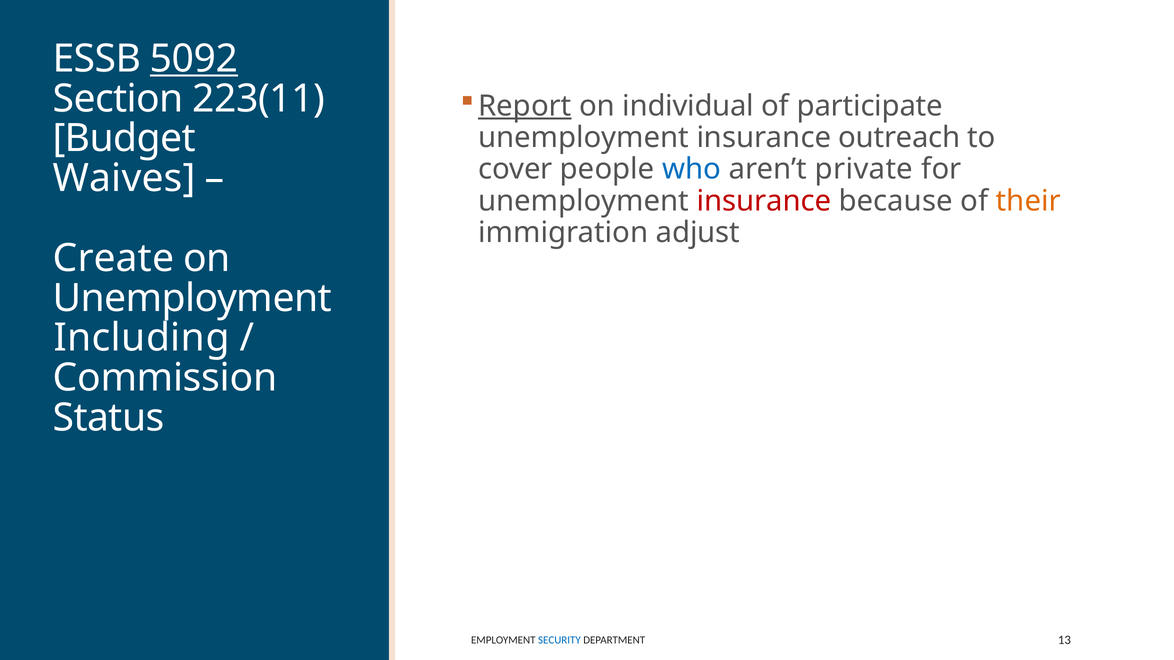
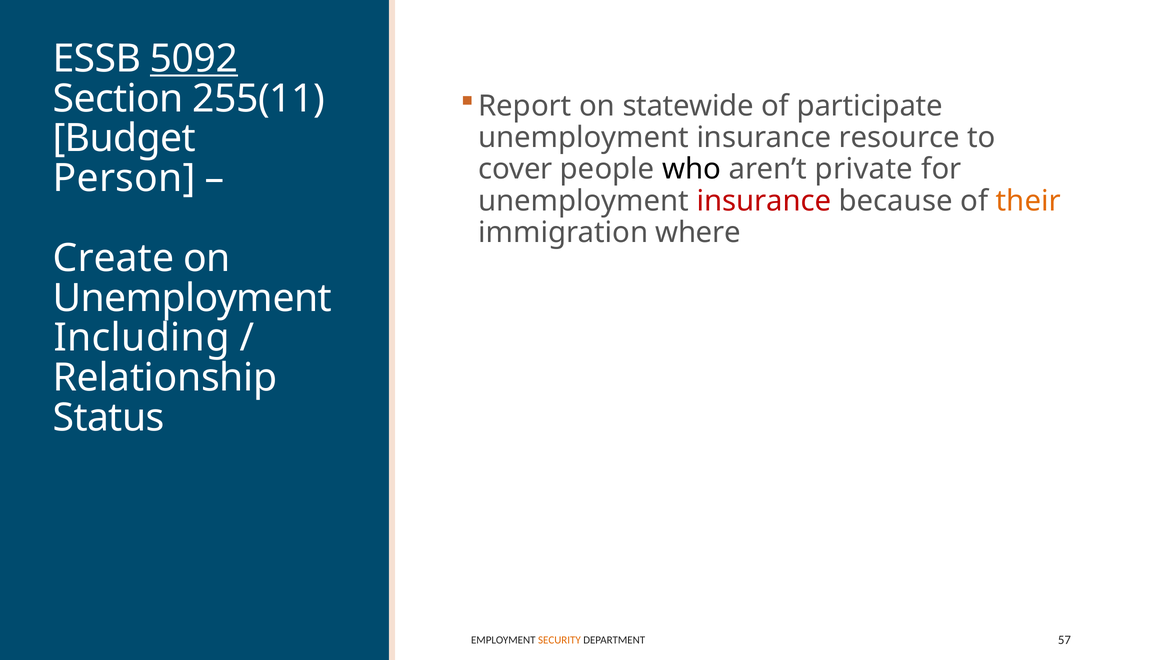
223(11: 223(11 -> 255(11 (259, 99)
Report underline: present -> none (525, 106)
individual: individual -> statewide (688, 106)
outreach: outreach -> resource (899, 138)
who colour: blue -> black (692, 169)
Waives: Waives -> Person (124, 179)
adjust: adjust -> where (698, 233)
Commission: Commission -> Relationship (165, 378)
SECURITY colour: blue -> orange (559, 640)
13: 13 -> 57 (1064, 640)
